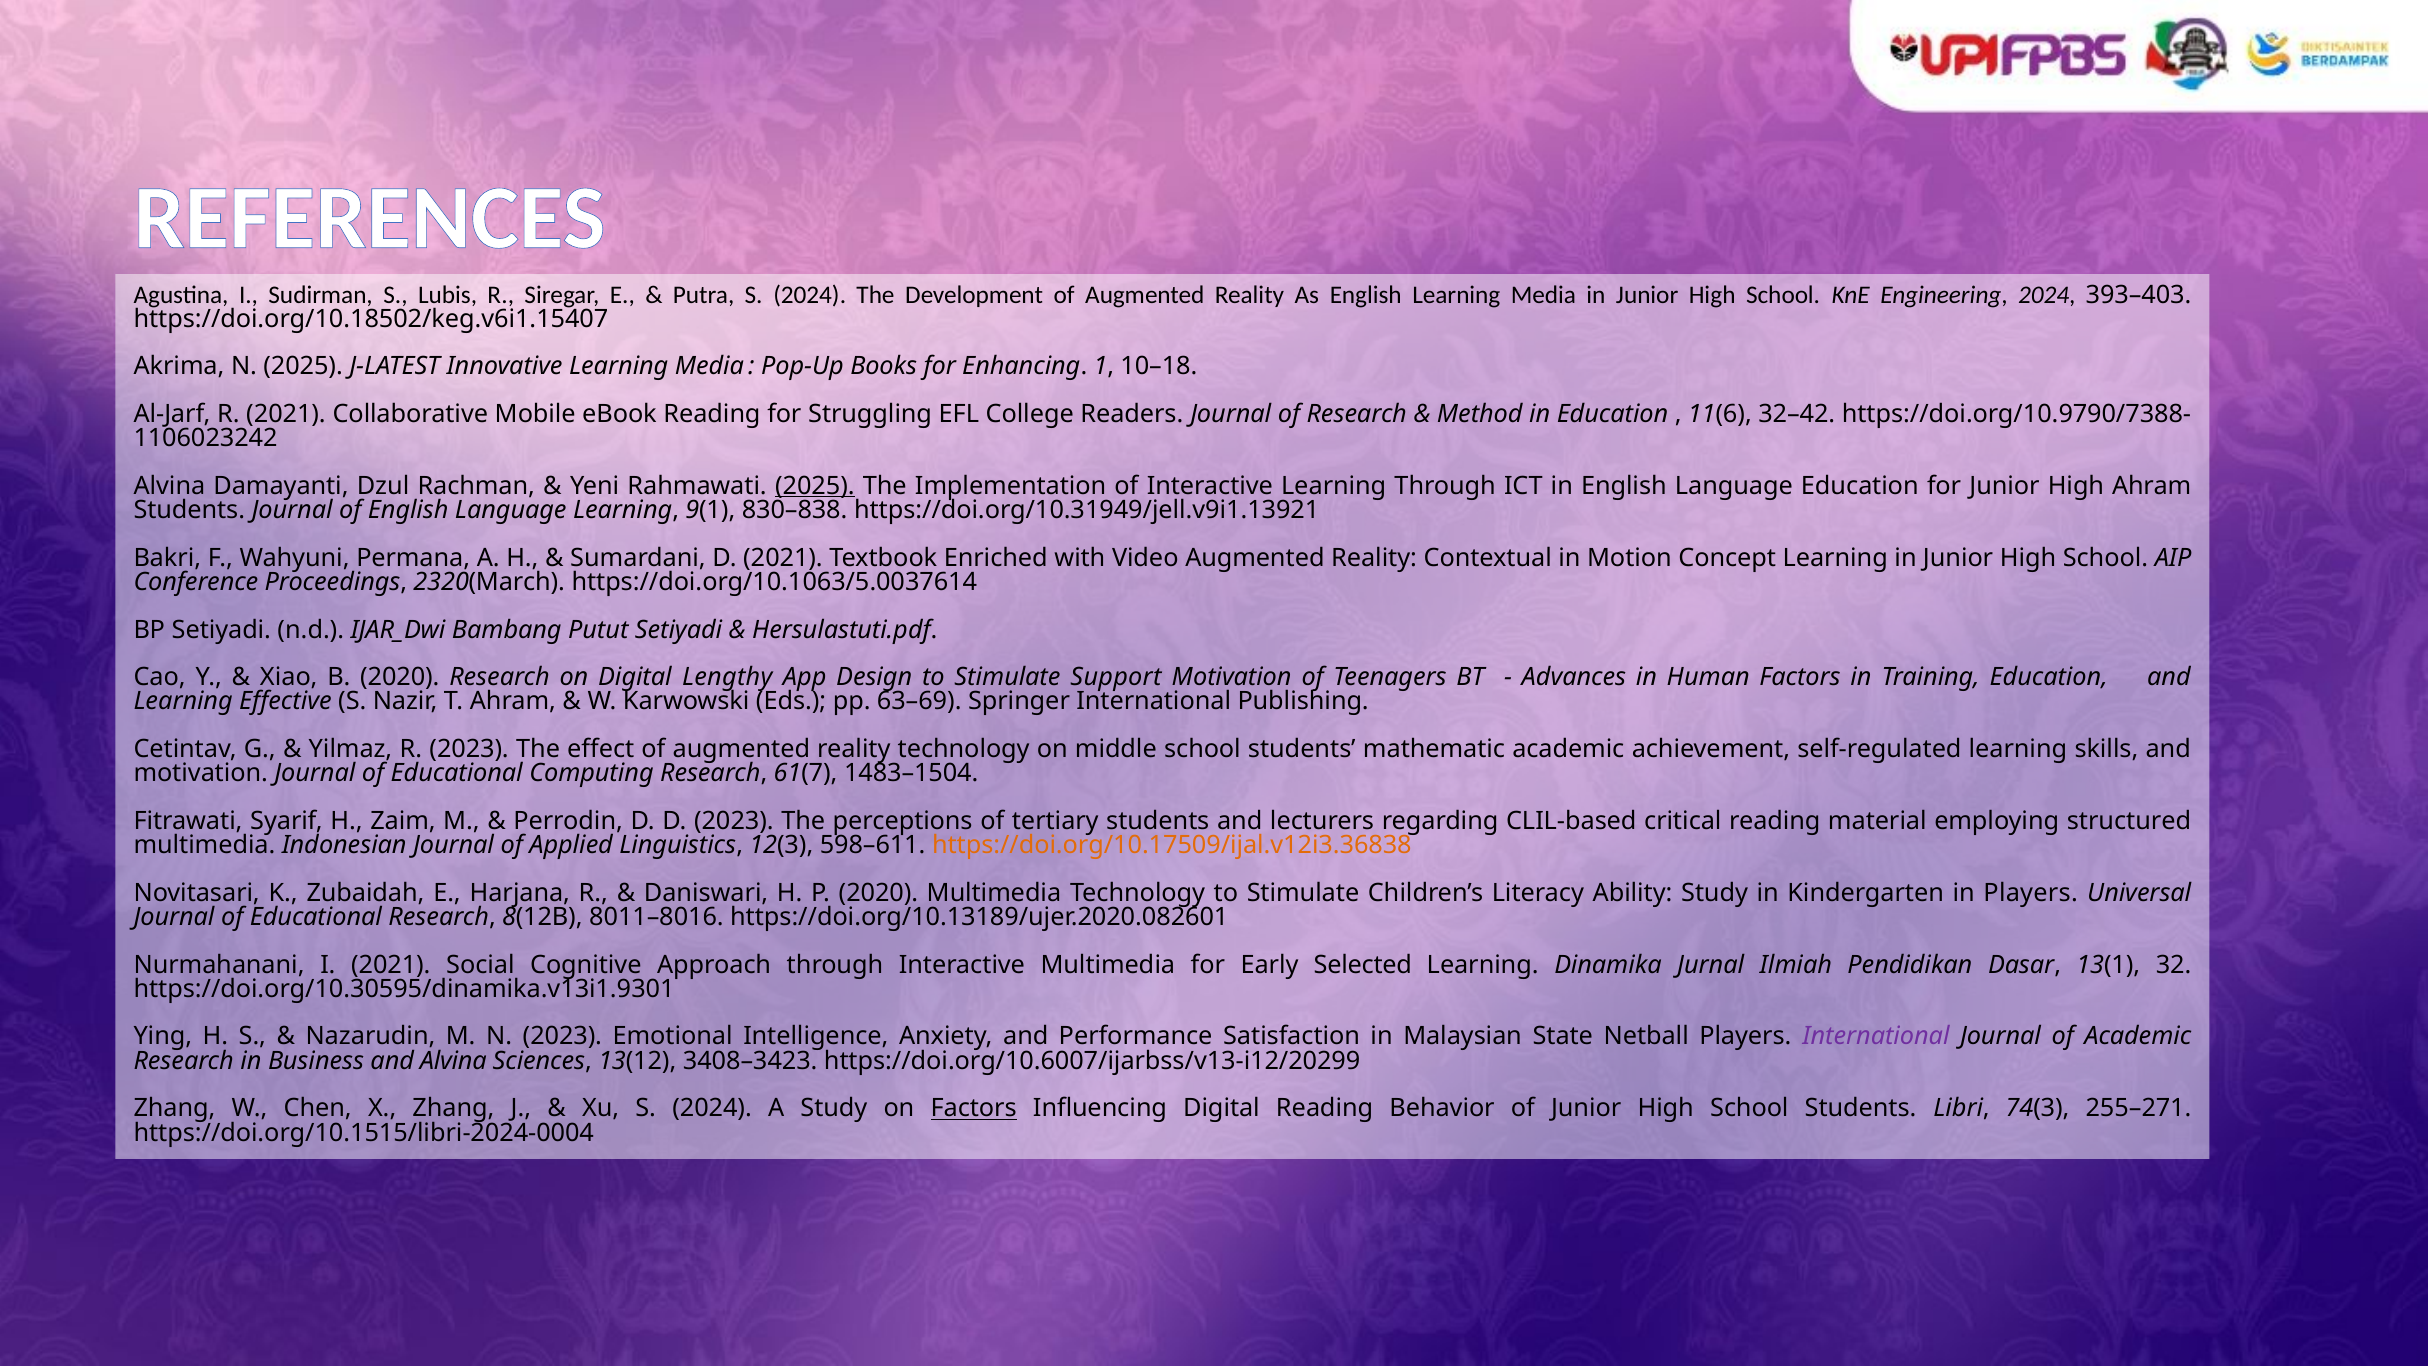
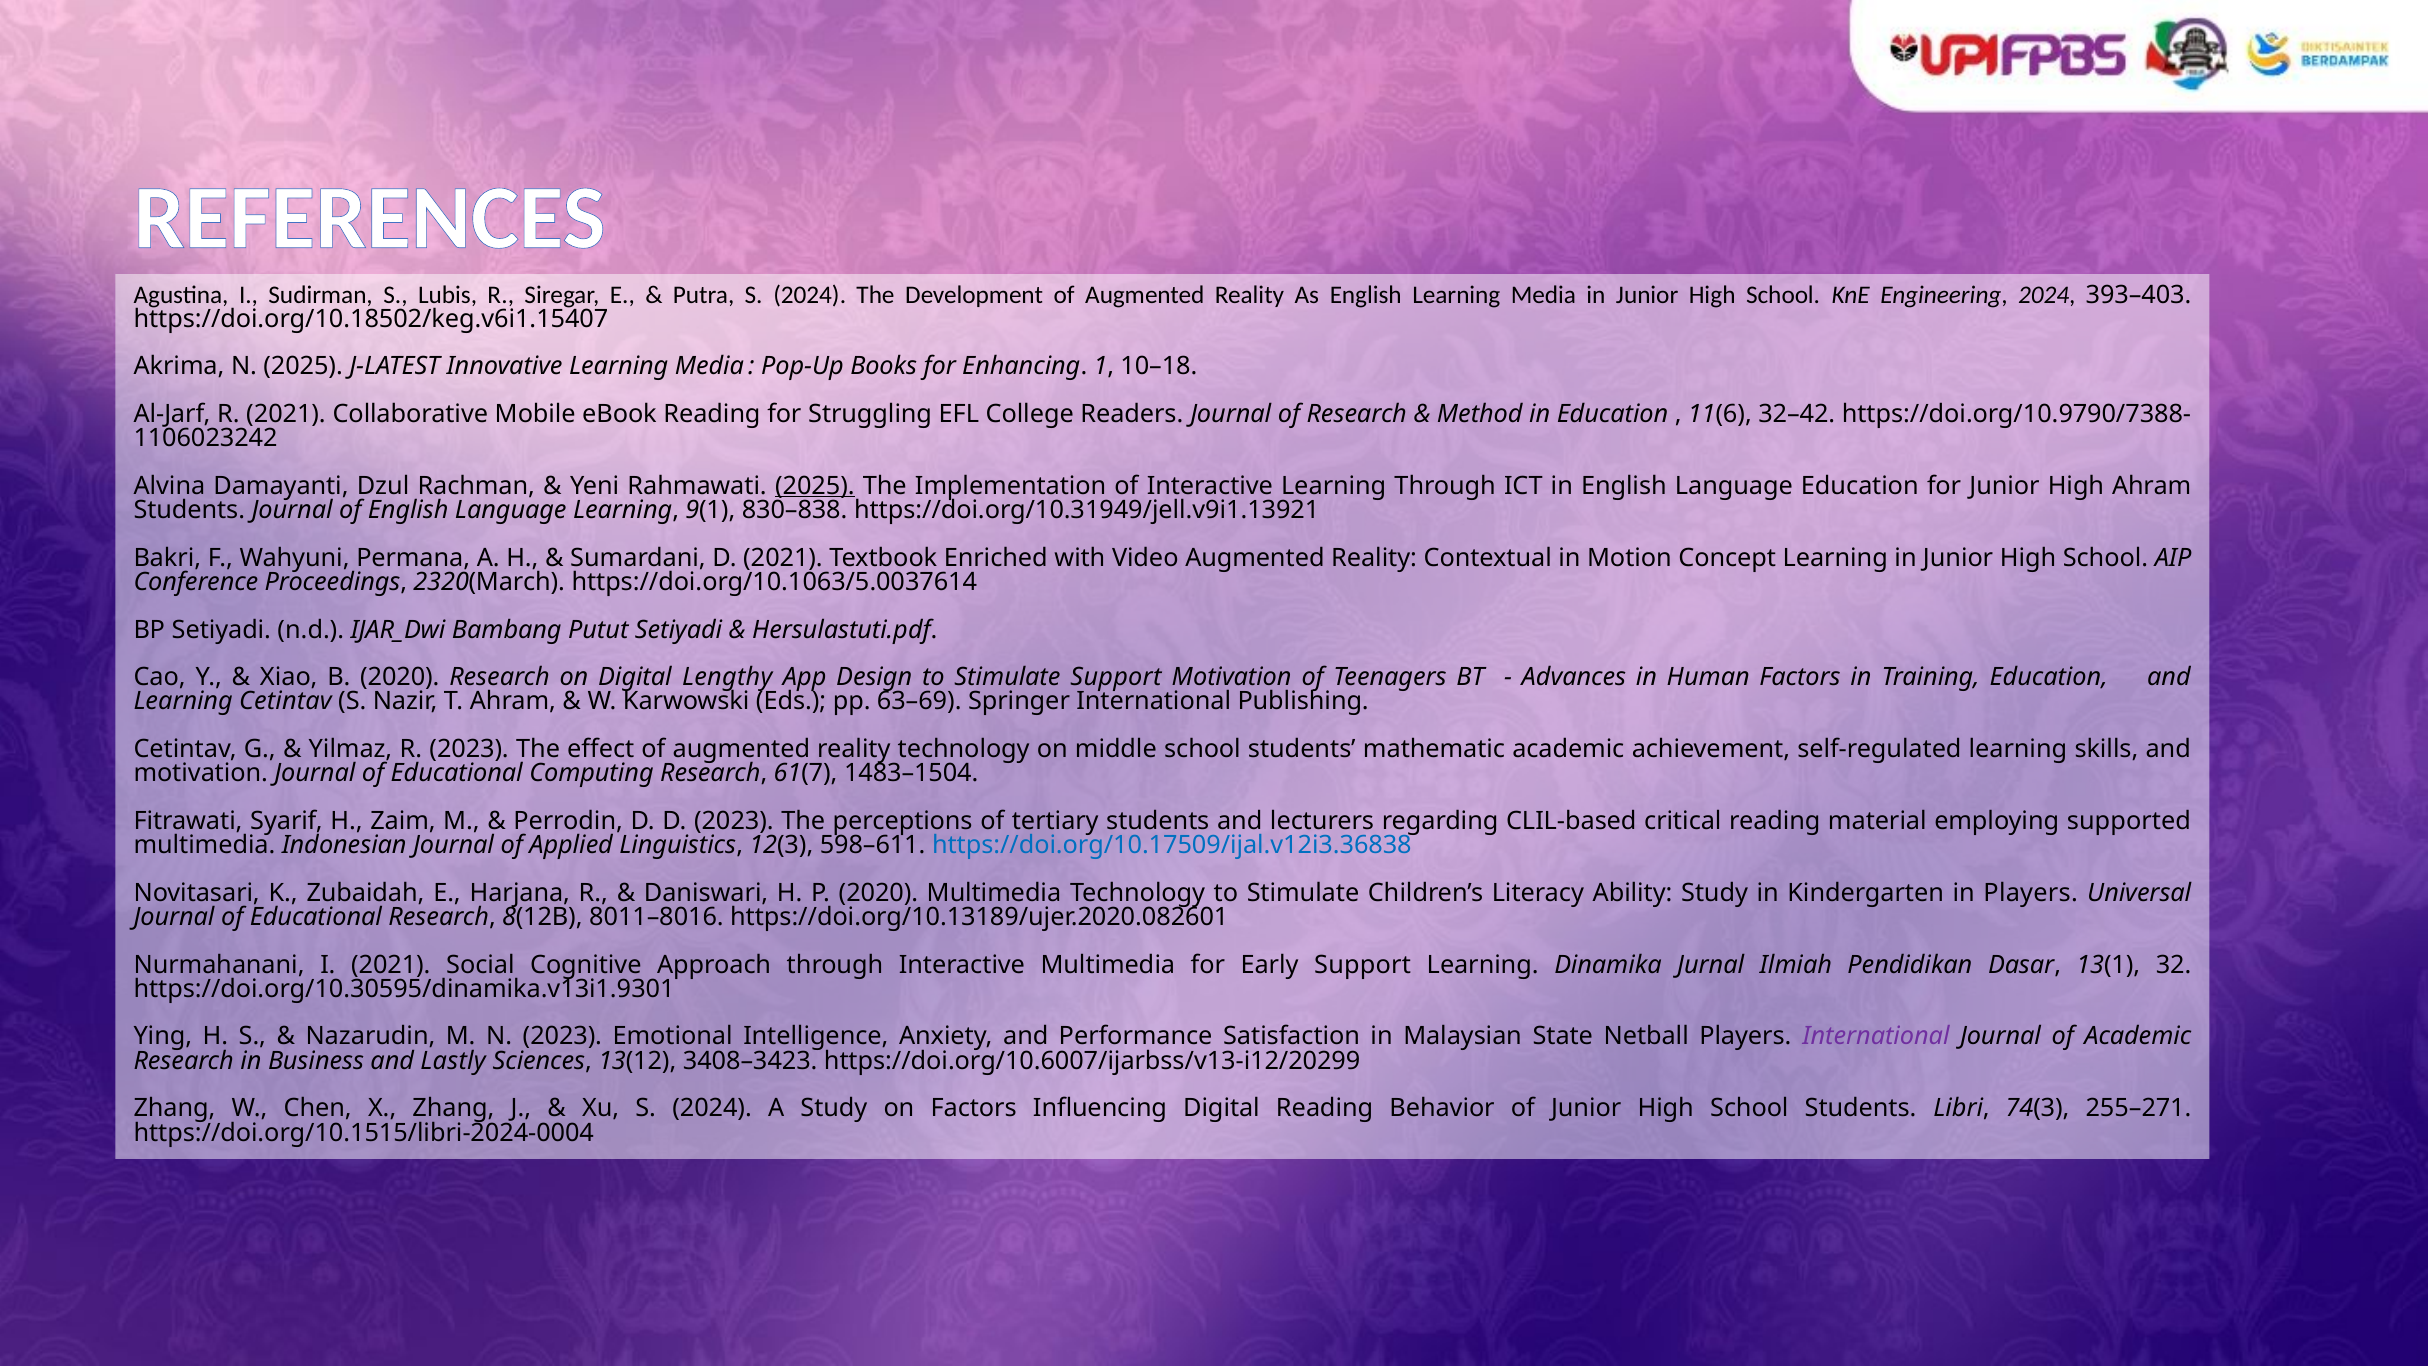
Learning Effective: Effective -> Cetintav (285, 701)
structured: structured -> supported (2129, 821)
https://doi.org/10.17509/ijal.v12i3.36838 colour: orange -> blue (1172, 845)
Early Selected: Selected -> Support (1363, 965)
and Alvina: Alvina -> Lastly (453, 1061)
Factors underline: present -> none (974, 1108)
